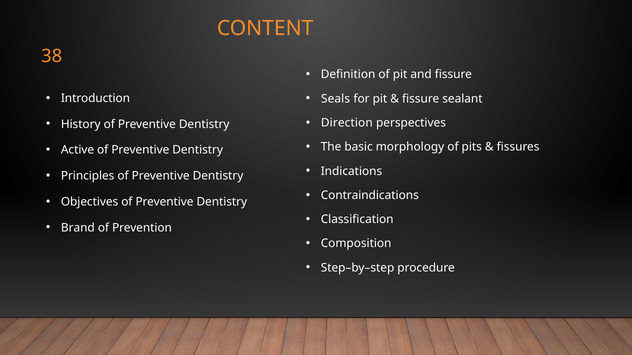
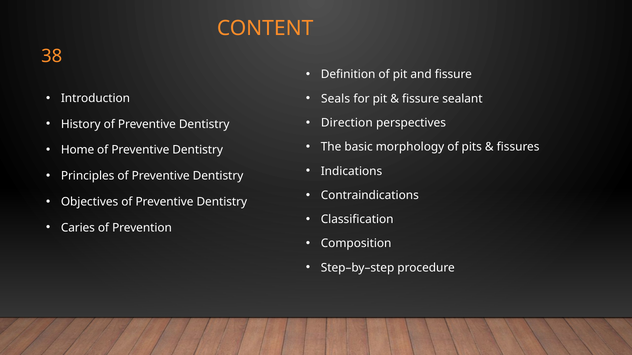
Active: Active -> Home (78, 150)
Brand: Brand -> Caries (78, 228)
